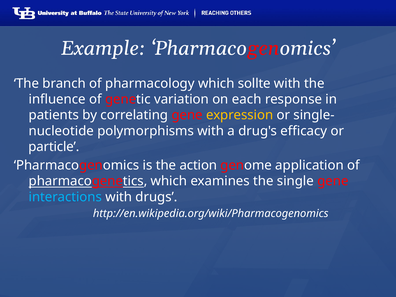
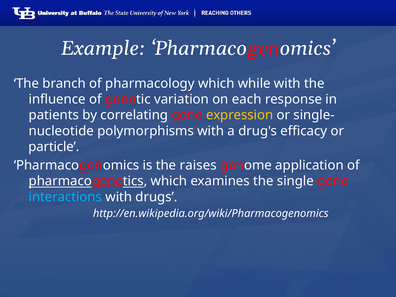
sollte: sollte -> while (254, 83)
action: action -> raises (198, 165)
